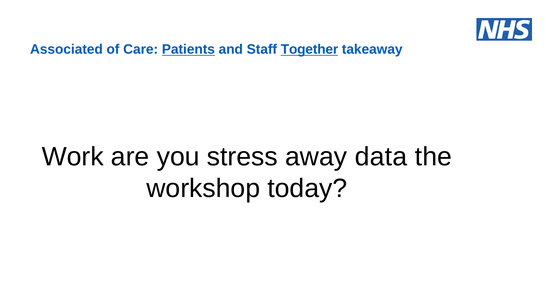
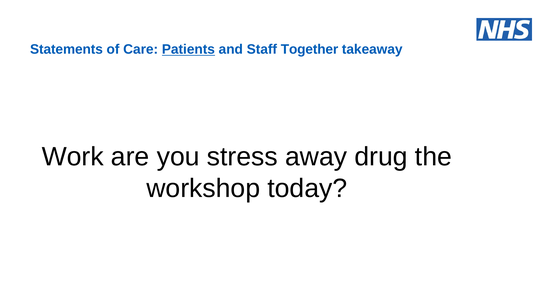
Associated: Associated -> Statements (66, 49)
Together underline: present -> none (310, 49)
data: data -> drug (381, 157)
